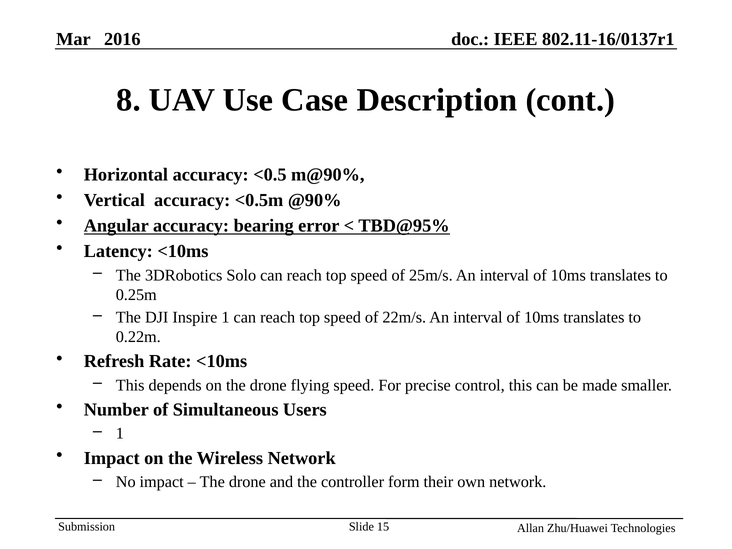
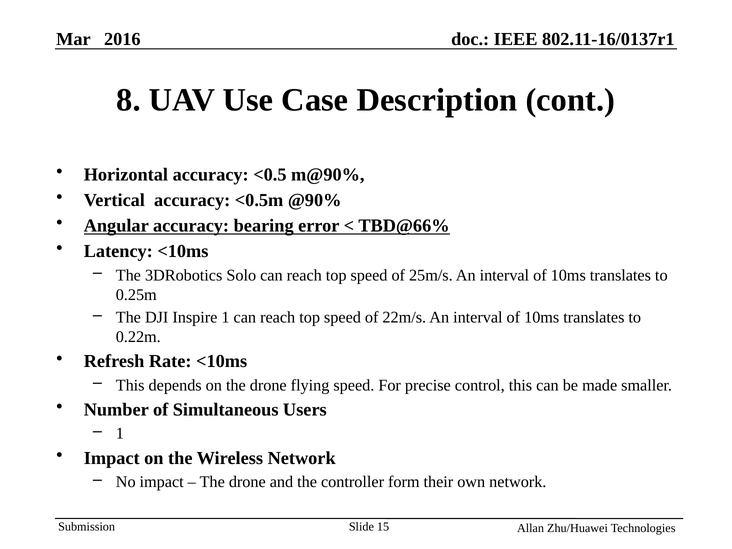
TBD@95%: TBD@95% -> TBD@66% (404, 226)
